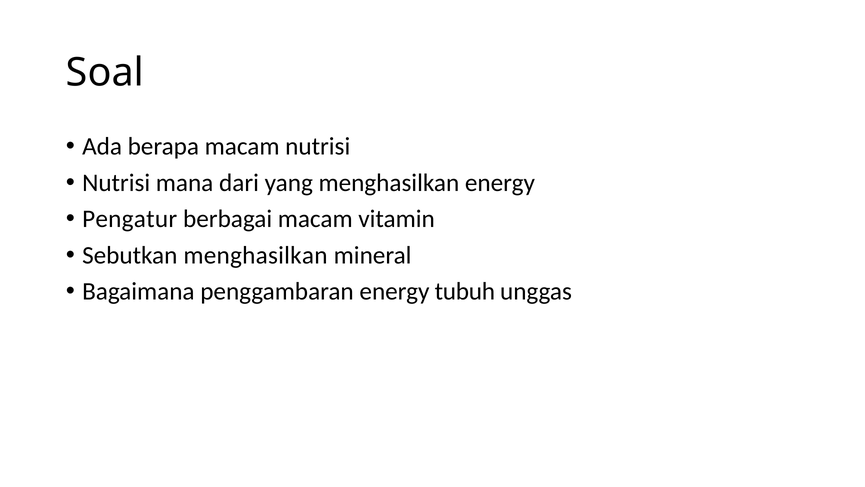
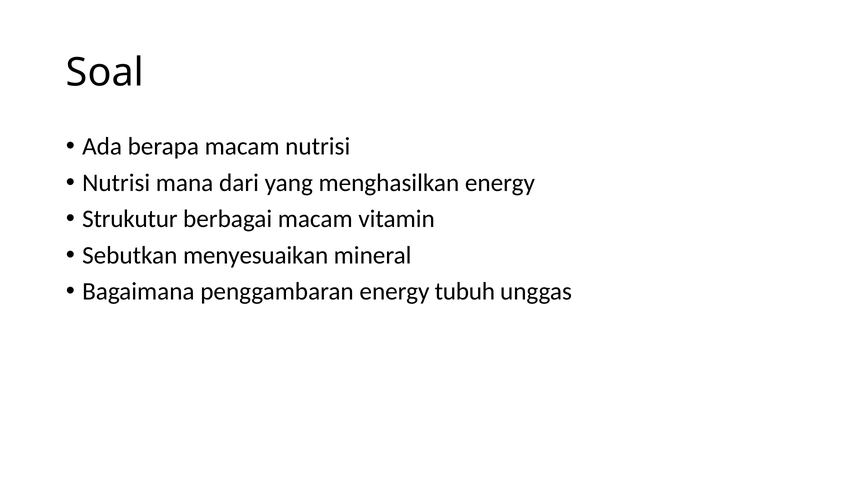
Pengatur: Pengatur -> Strukutur (130, 219)
Sebutkan menghasilkan: menghasilkan -> menyesuaikan (256, 255)
